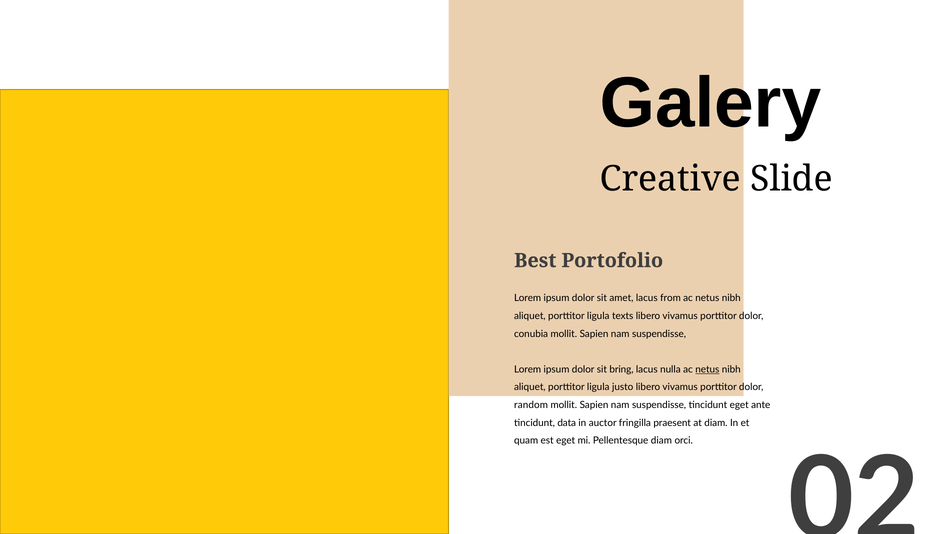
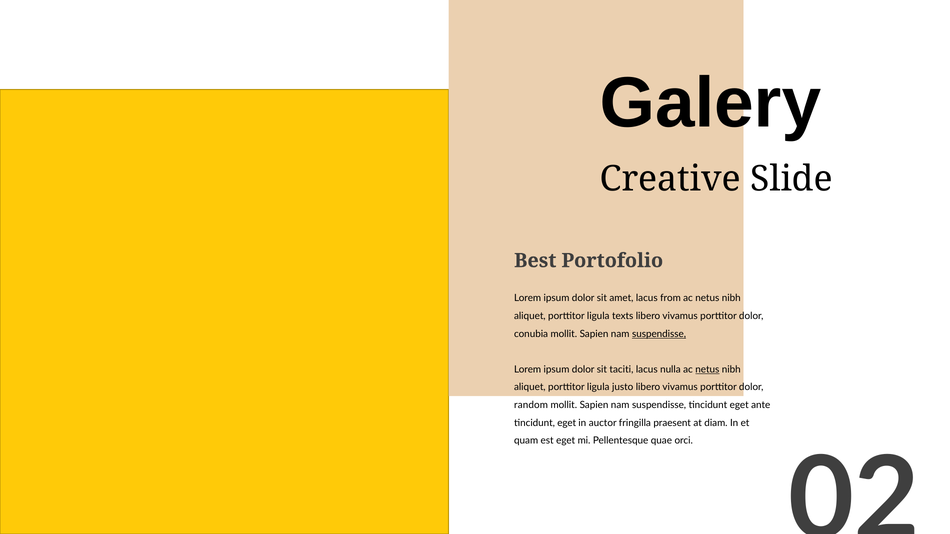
suspendisse underline: none -> present (659, 334)
bring: bring -> taciti (621, 370)
data: data -> eget (567, 423)
Pellentesque diam: diam -> quae (661, 441)
